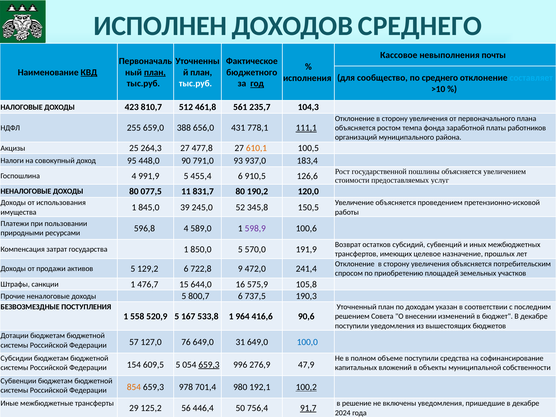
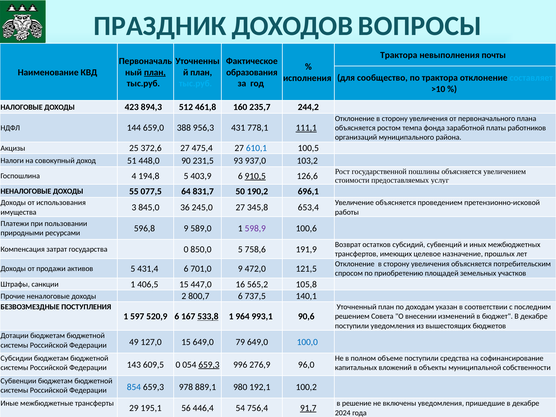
ИСПОЛНЕН: ИСПОЛНЕН -> ПРАЗДНИК (160, 26)
ДОХОДОВ СРЕДНЕГО: СРЕДНЕГО -> ВОПРОСЫ (420, 26)
Кассовое: Кассовое -> Трактора (399, 55)
КВД underline: present -> none (89, 72)
бюджетного: бюджетного -> образования (252, 72)
по среднего: среднего -> трактора (440, 78)
тыс.руб colour: white -> light blue (195, 84)
год underline: present -> none (257, 84)
810,7: 810,7 -> 894,3 (151, 107)
561: 561 -> 160 (240, 107)
104,3: 104,3 -> 244,2 (308, 107)
255: 255 -> 144 (134, 128)
656,0: 656,0 -> 956,3 (204, 128)
264,3: 264,3 -> 372,6 (151, 148)
477,8: 477,8 -> 475,4 (202, 148)
610,1 colour: orange -> blue (256, 148)
95: 95 -> 51 (132, 161)
791,0: 791,0 -> 231,5 (203, 161)
183,4: 183,4 -> 103,2 (307, 161)
991,9: 991,9 -> 194,8 (149, 176)
455,4: 455,4 -> 403,9 (201, 176)
910,5 underline: none -> present (255, 176)
ДОХОДЫ 80: 80 -> 55 (134, 191)
11: 11 -> 64 (186, 191)
831,7 80: 80 -> 50 (240, 191)
120,0: 120,0 -> 696,1 (308, 191)
имущества 1: 1 -> 3 (134, 207)
39: 39 -> 36 (185, 207)
245,0 52: 52 -> 27 (240, 207)
150,5: 150,5 -> 653,4 (308, 207)
596,8 4: 4 -> 9 (186, 228)
государства 1: 1 -> 0 (186, 249)
570,0: 570,0 -> 758,6 (255, 249)
129,2: 129,2 -> 431,4 (148, 269)
722,8: 722,8 -> 701,0 (201, 269)
241,4: 241,4 -> 121,5 (306, 269)
476,7: 476,7 -> 406,5 (148, 284)
644,0: 644,0 -> 447,0 (201, 284)
575,9: 575,9 -> 565,2 (258, 284)
доходы 5: 5 -> 2 (184, 296)
190,3: 190,3 -> 140,1 (306, 296)
558: 558 -> 597 (137, 316)
520,9 5: 5 -> 6 (177, 316)
533,8 underline: none -> present (208, 316)
416,6: 416,6 -> 993,1 (262, 316)
57: 57 -> 49 (134, 342)
127,0 76: 76 -> 15 (186, 342)
31: 31 -> 79 (240, 342)
154: 154 -> 143 (134, 365)
609,5 5: 5 -> 0 (178, 365)
47,9: 47,9 -> 96,0 (306, 365)
854 colour: orange -> blue (134, 387)
701,4: 701,4 -> 889,1 (206, 387)
100,2 underline: present -> none (306, 387)
125,2: 125,2 -> 195,1 (151, 408)
50: 50 -> 54 (240, 408)
